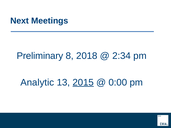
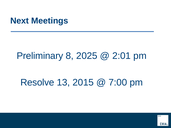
2018: 2018 -> 2025 (87, 56)
2:34: 2:34 -> 2:01 (121, 56)
Analytic: Analytic -> Resolve (37, 83)
2015 underline: present -> none (83, 83)
0:00: 0:00 -> 7:00 (118, 83)
